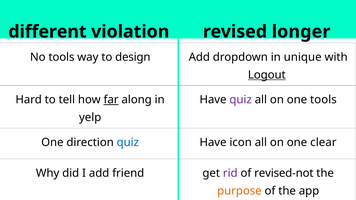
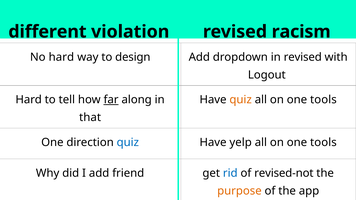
longer: longer -> racism (301, 32)
No tools: tools -> hard (61, 57)
in unique: unique -> revised (303, 57)
Logout underline: present -> none (267, 75)
quiz colour: purple -> orange (241, 100)
yelp: yelp -> that (90, 118)
icon: icon -> yelp (241, 143)
clear: clear -> tools (323, 143)
rid colour: purple -> blue (230, 173)
